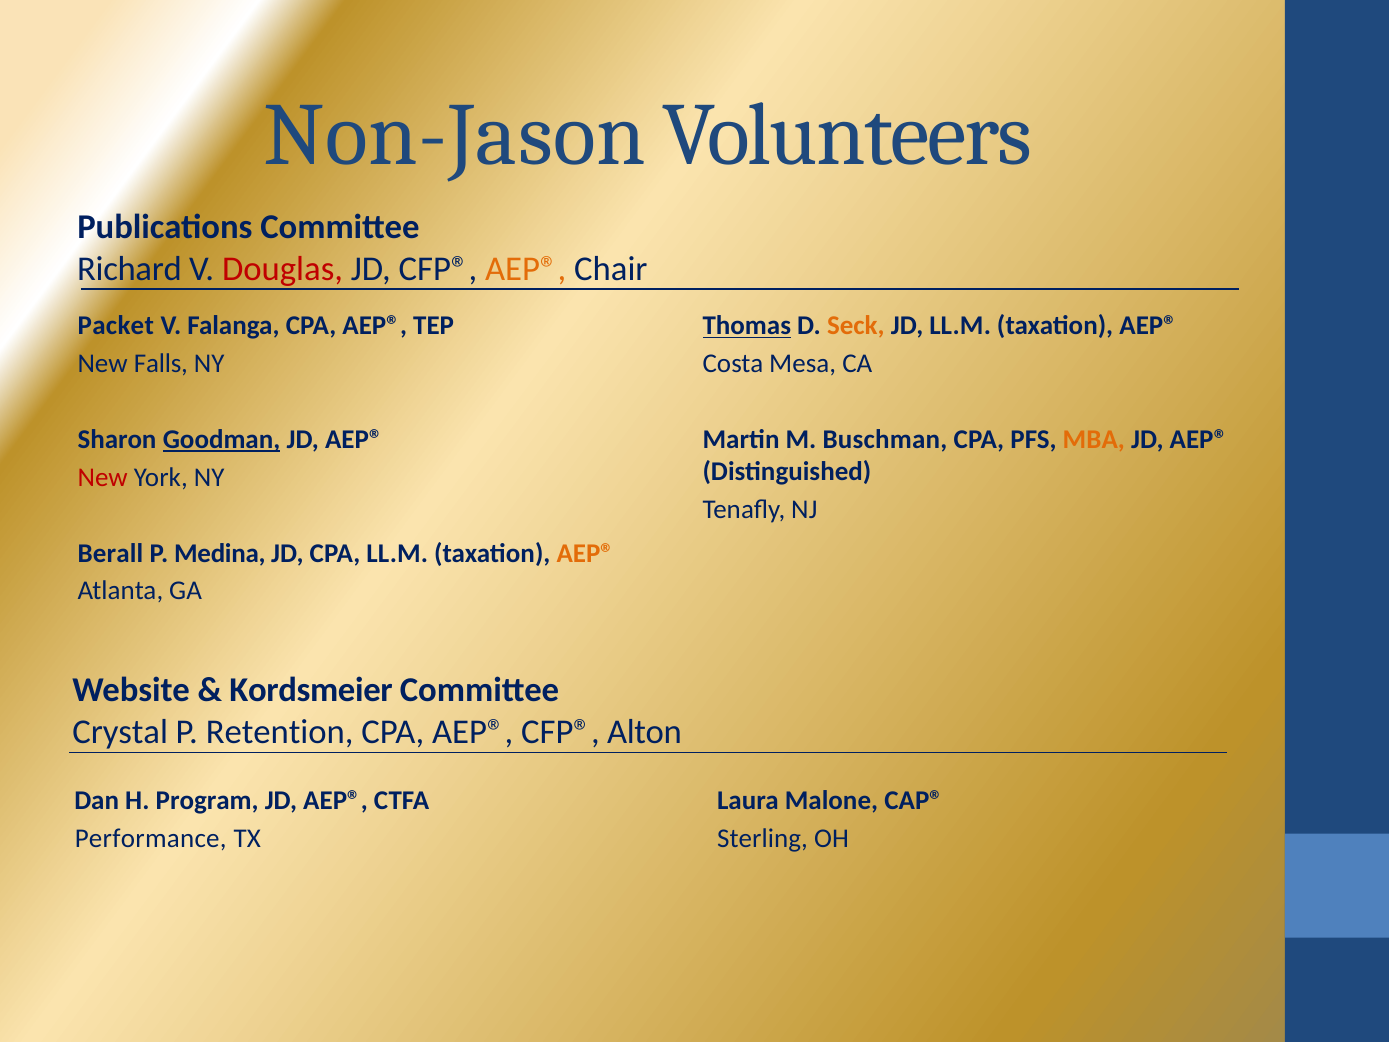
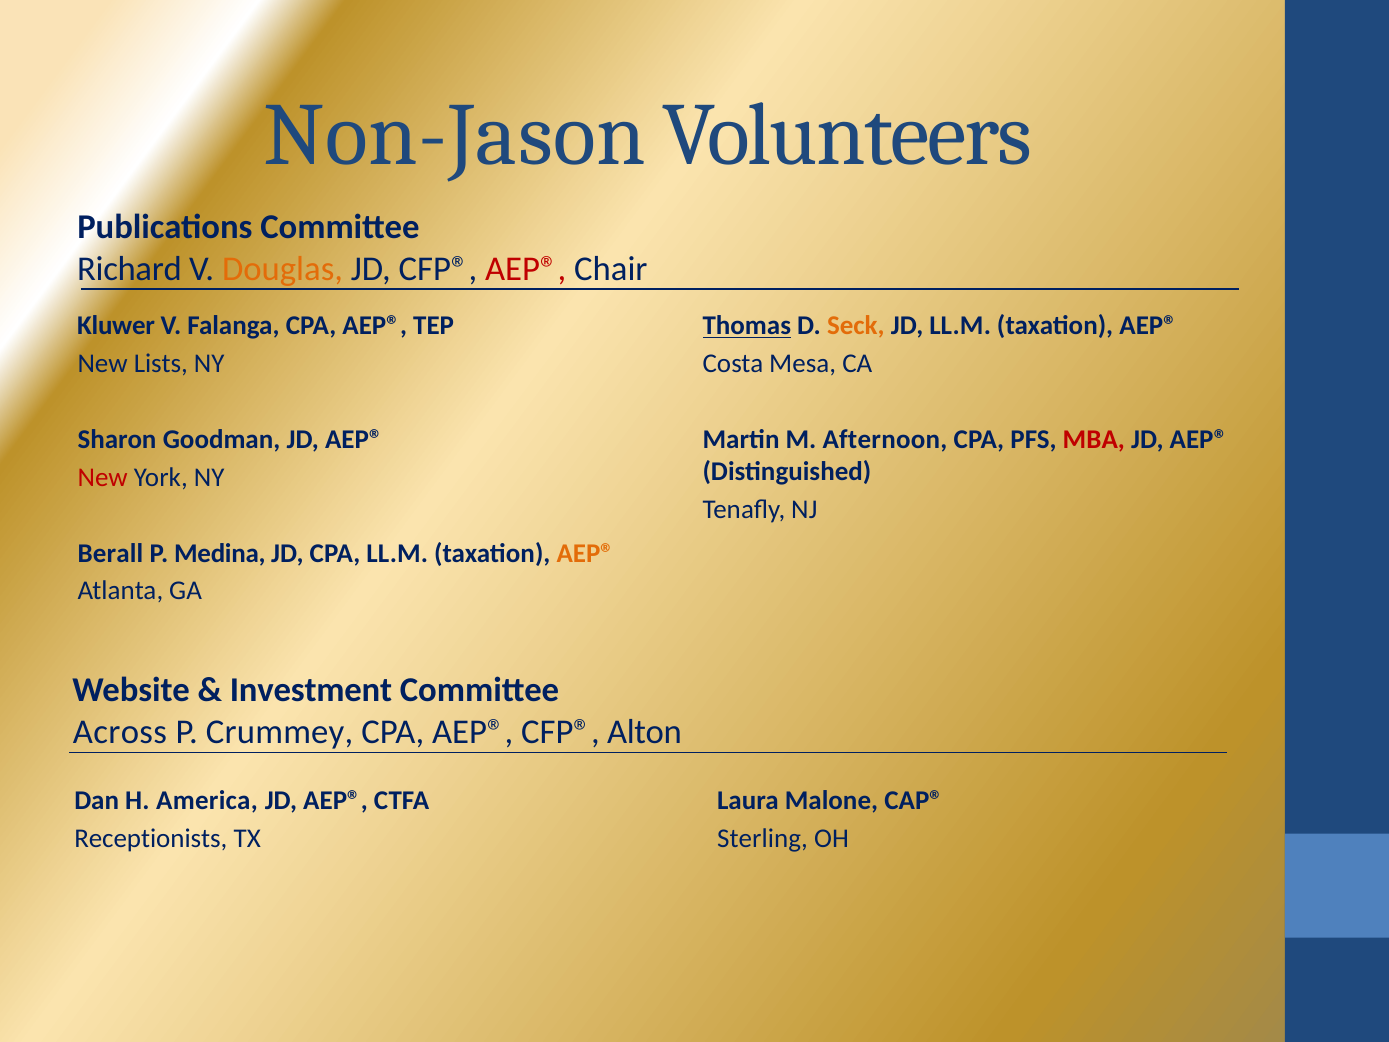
Douglas colour: red -> orange (283, 268)
AEP® colour: orange -> red (526, 268)
Packet: Packet -> Kluwer (116, 326)
Falls: Falls -> Lists (161, 364)
Goodman underline: present -> none (222, 440)
Buschman: Buschman -> Afternoon (885, 439)
MBA colour: orange -> red (1094, 439)
Kordsmeier: Kordsmeier -> Investment (311, 690)
Crystal: Crystal -> Across (120, 731)
Retention: Retention -> Crummey (280, 731)
Program: Program -> America (207, 801)
Performance: Performance -> Receptionists (151, 838)
